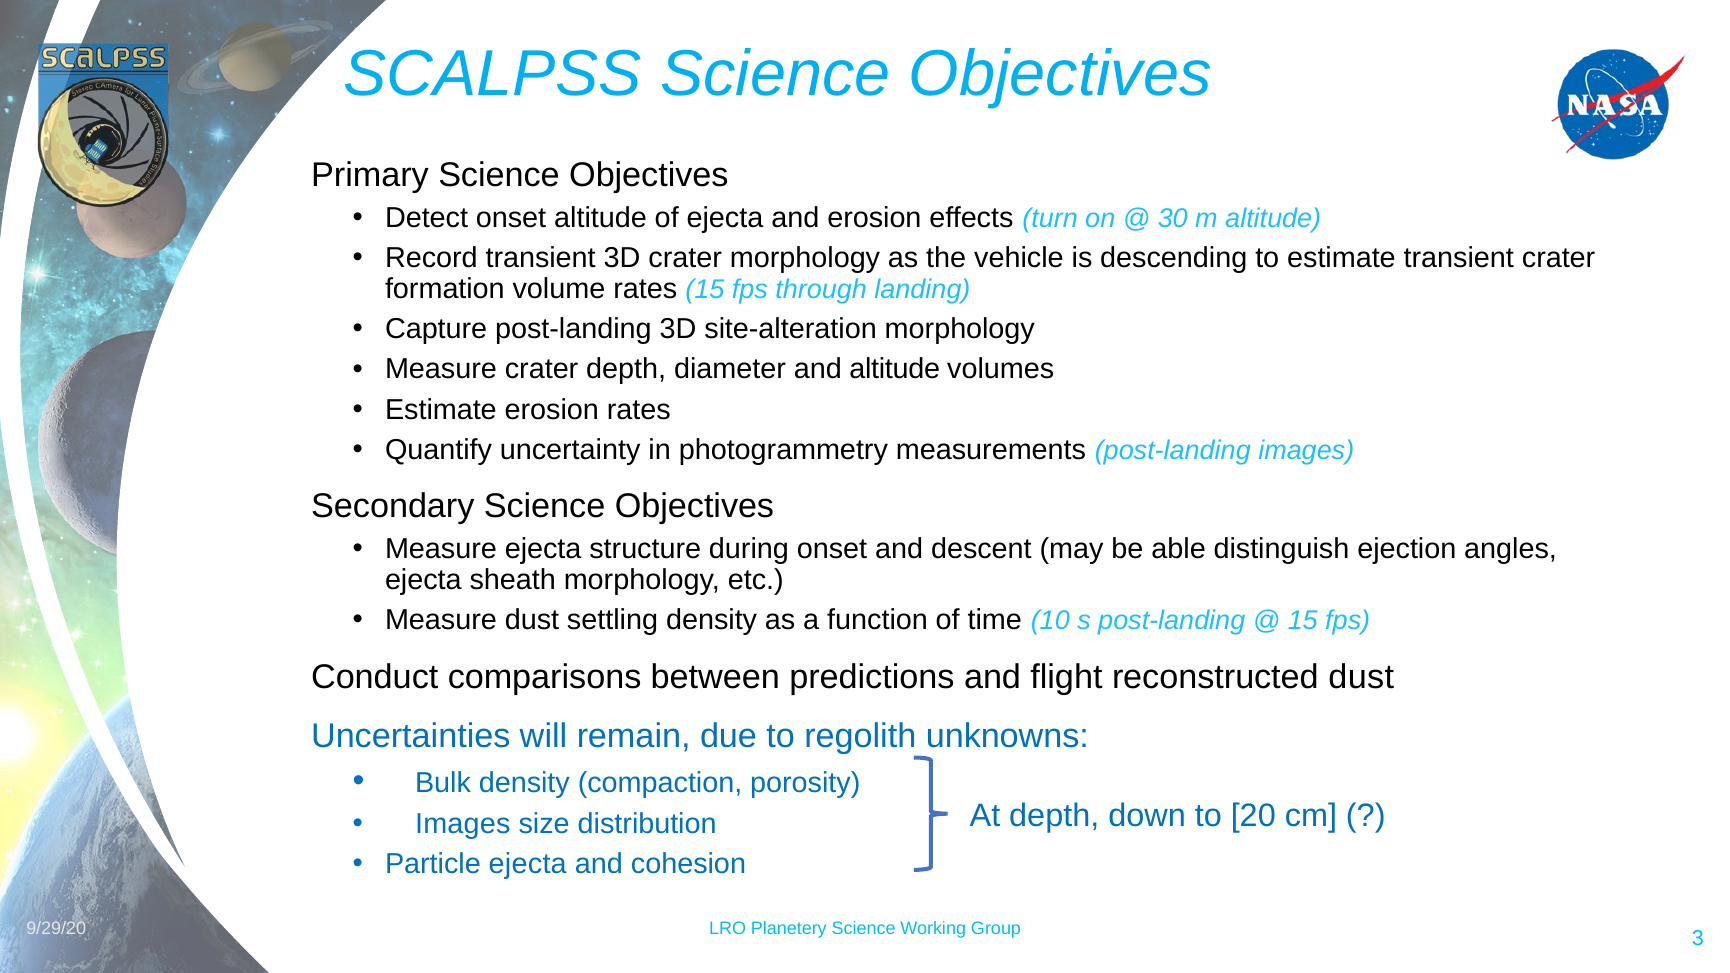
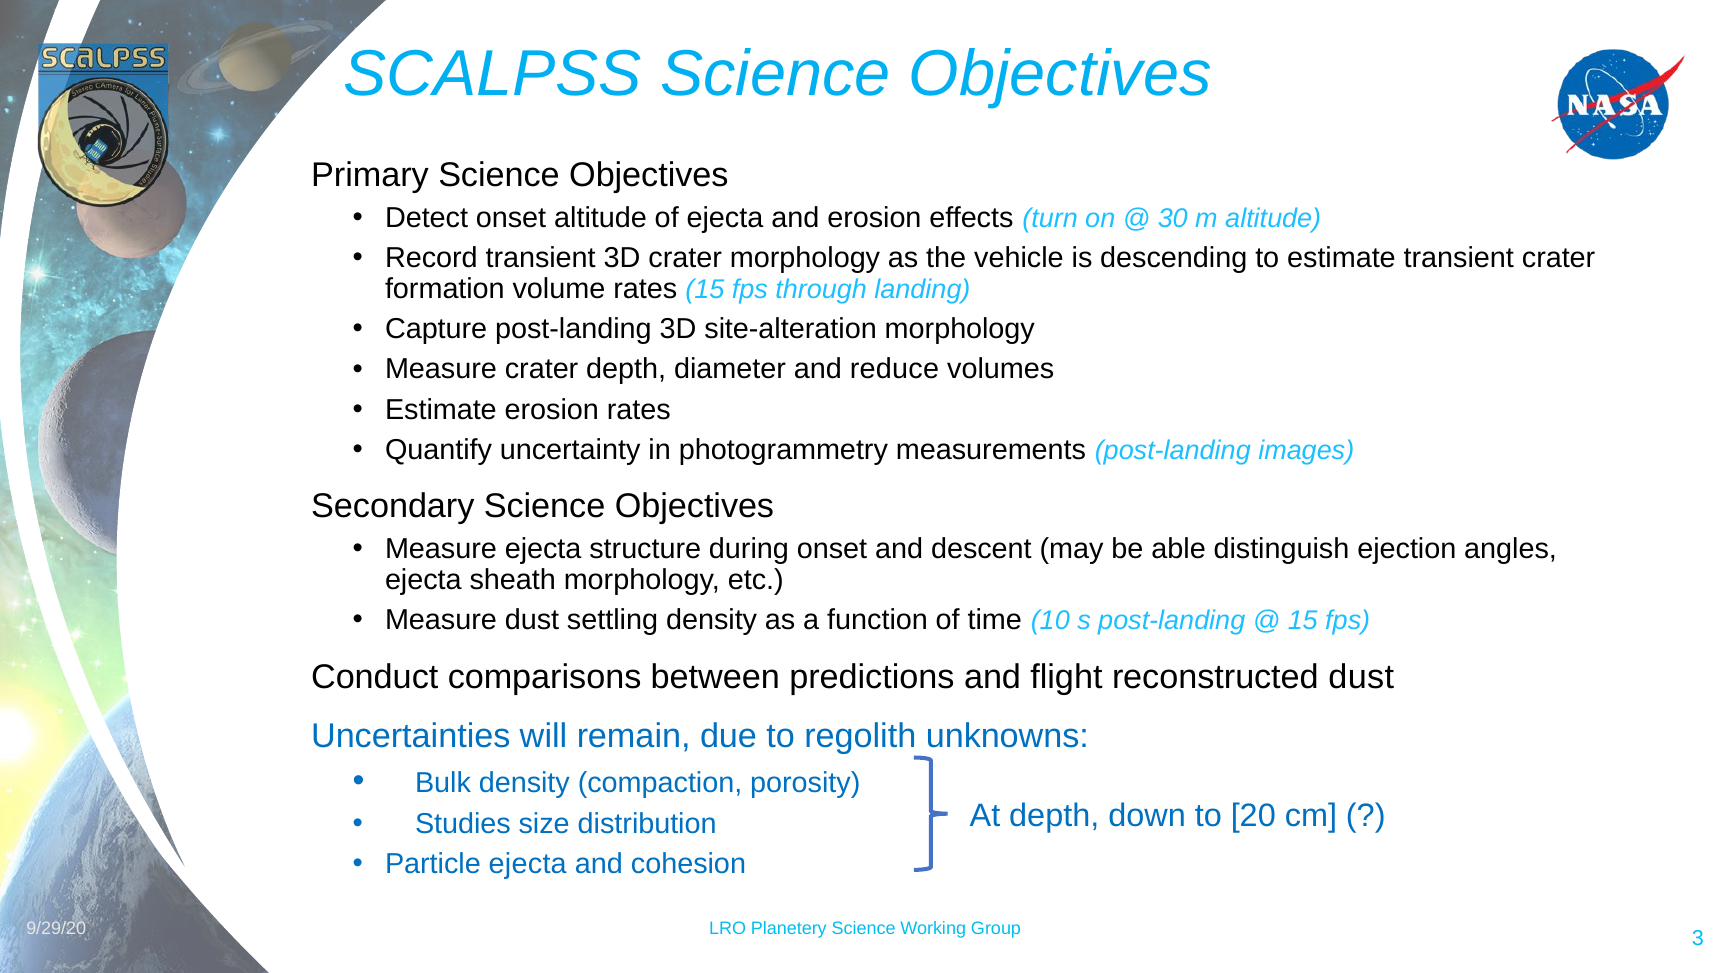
and altitude: altitude -> reduce (894, 370)
Images: Images -> Studies (463, 824)
